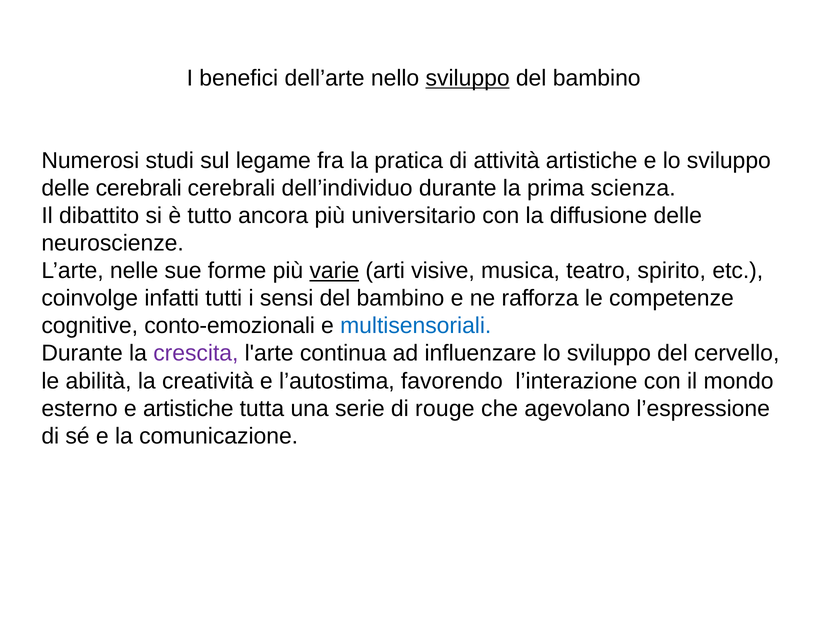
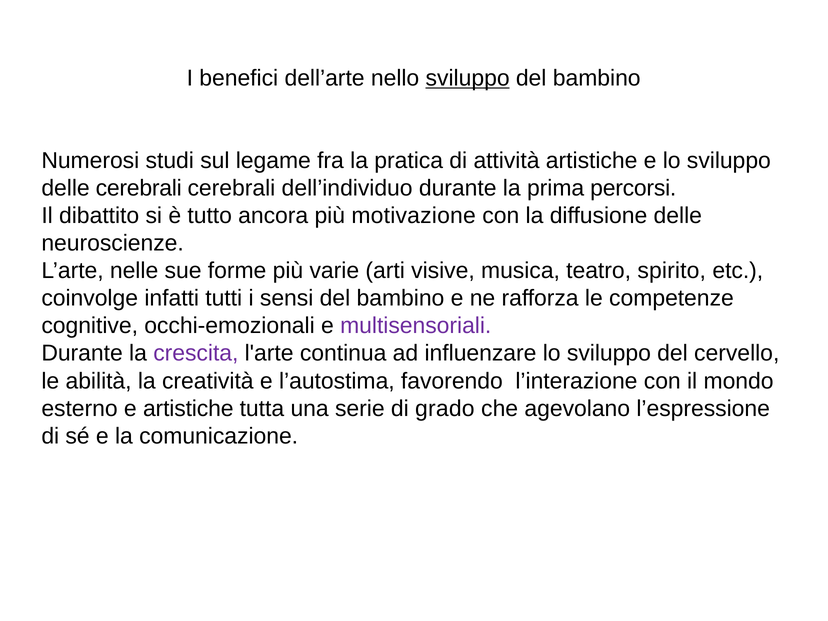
scienza: scienza -> percorsi (633, 188)
universitario: universitario -> motivazione (414, 216)
varie underline: present -> none (334, 271)
conto-emozionali: conto-emozionali -> occhi-emozionali (230, 326)
multisensoriali colour: blue -> purple (416, 326)
rouge: rouge -> grado (445, 408)
